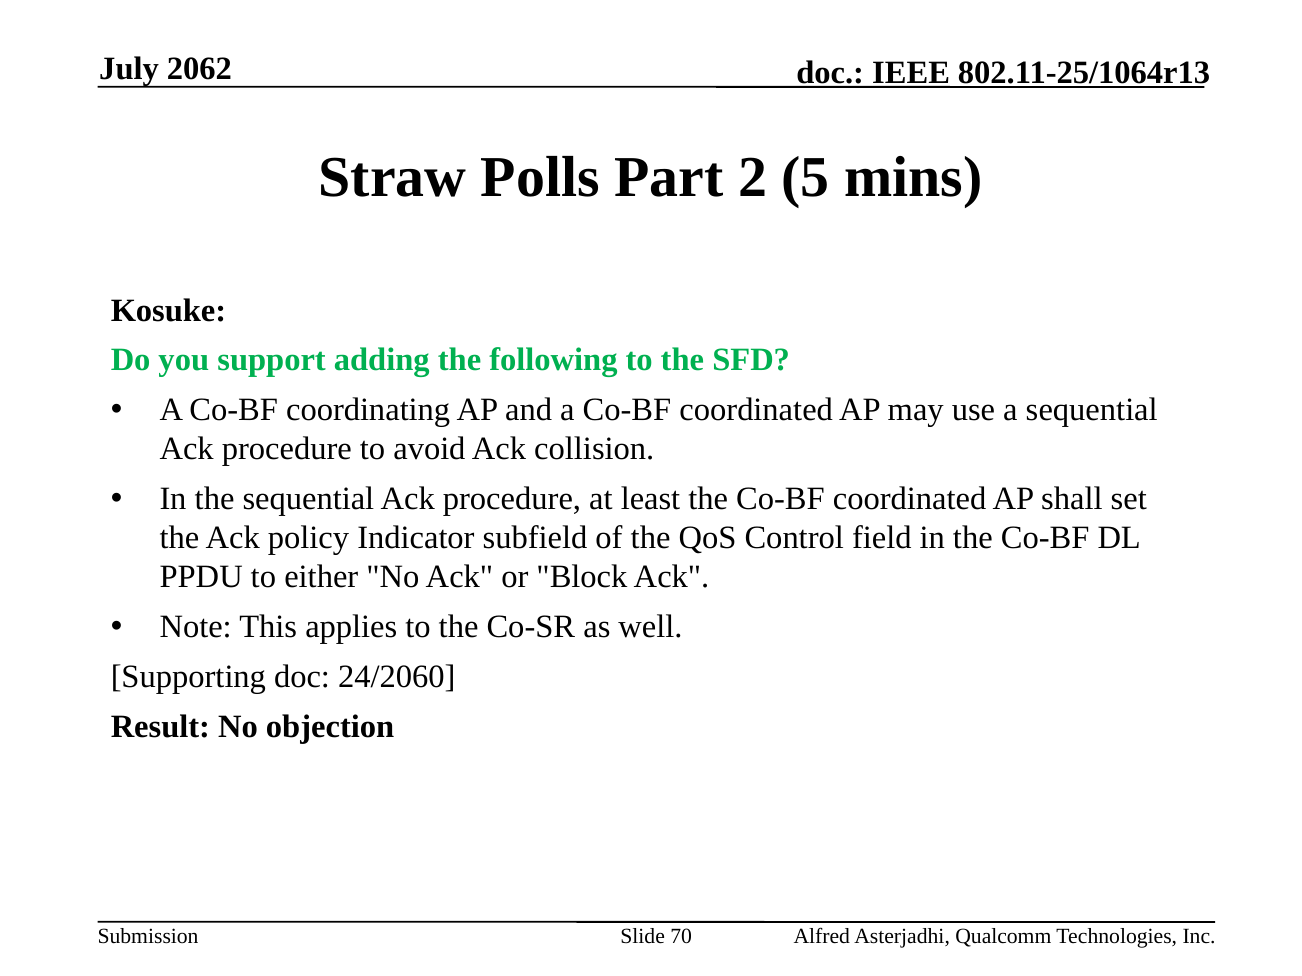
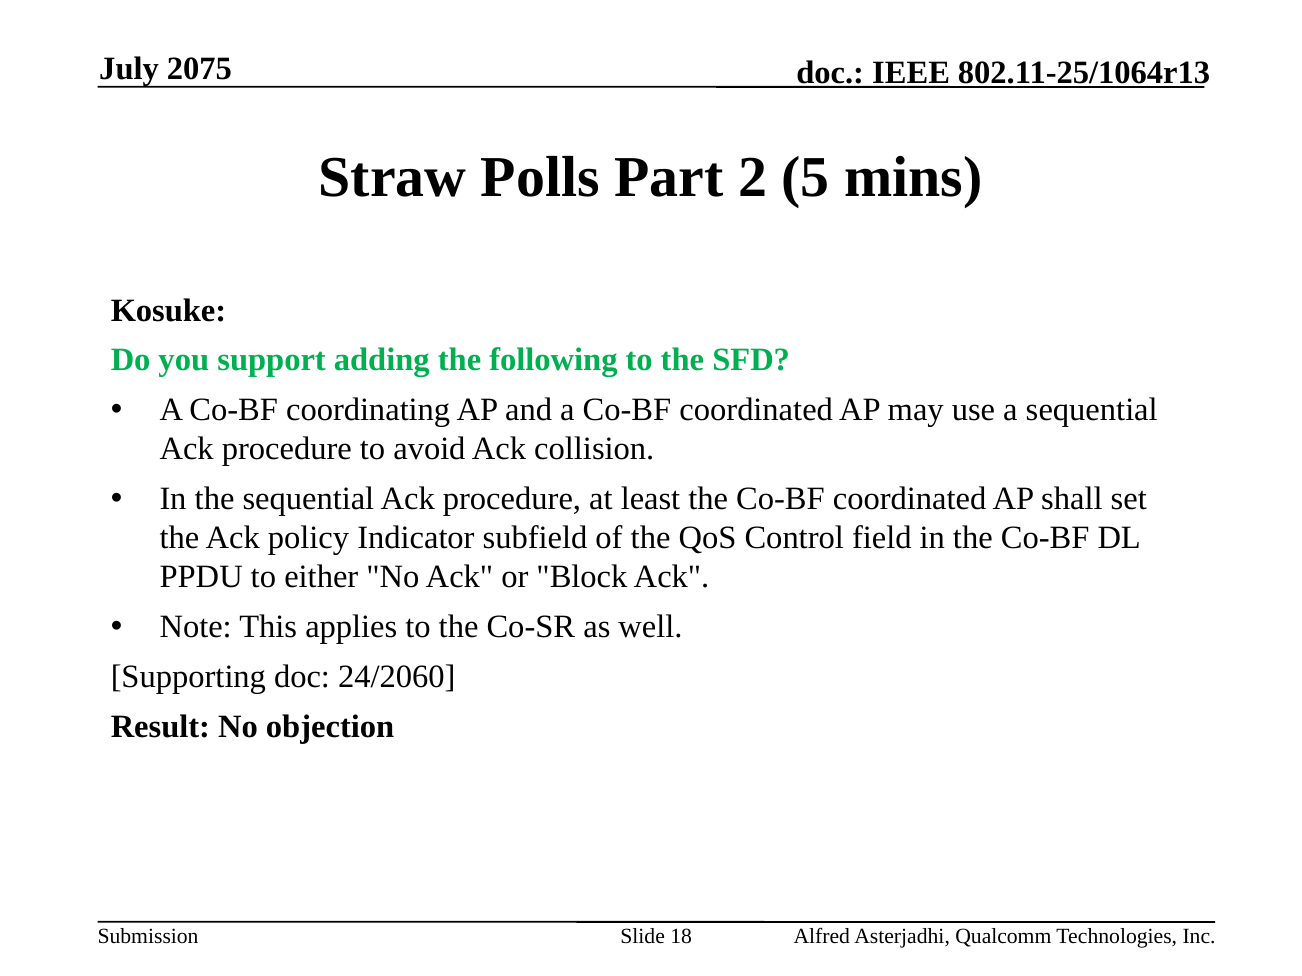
2062: 2062 -> 2075 (199, 69)
70: 70 -> 18 (681, 937)
